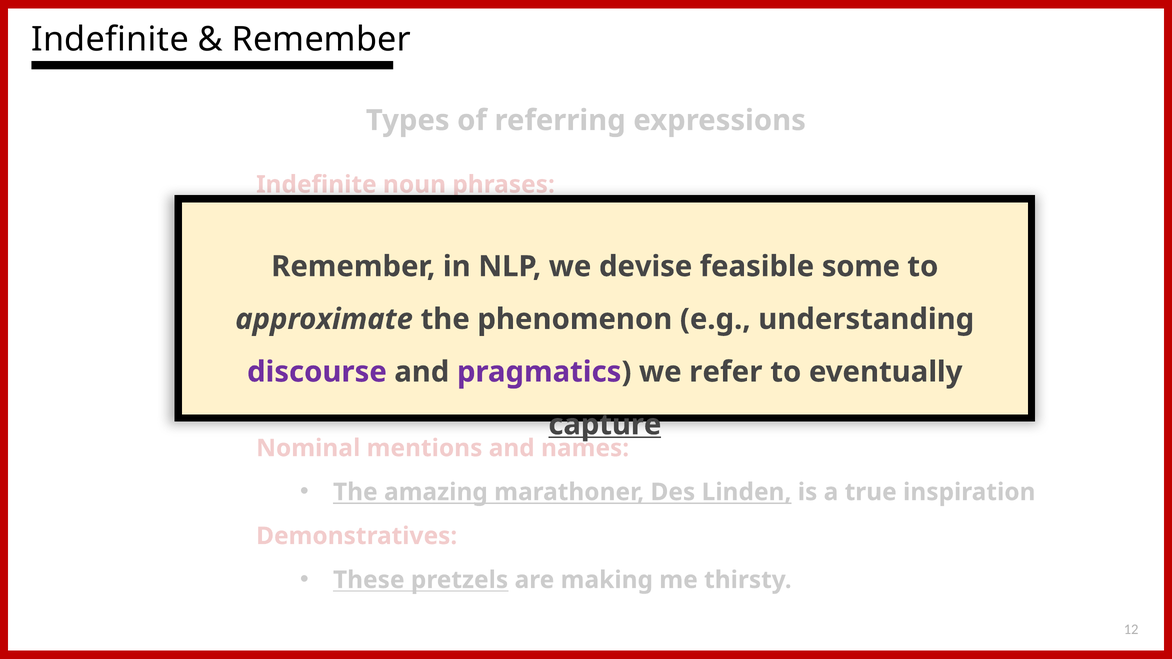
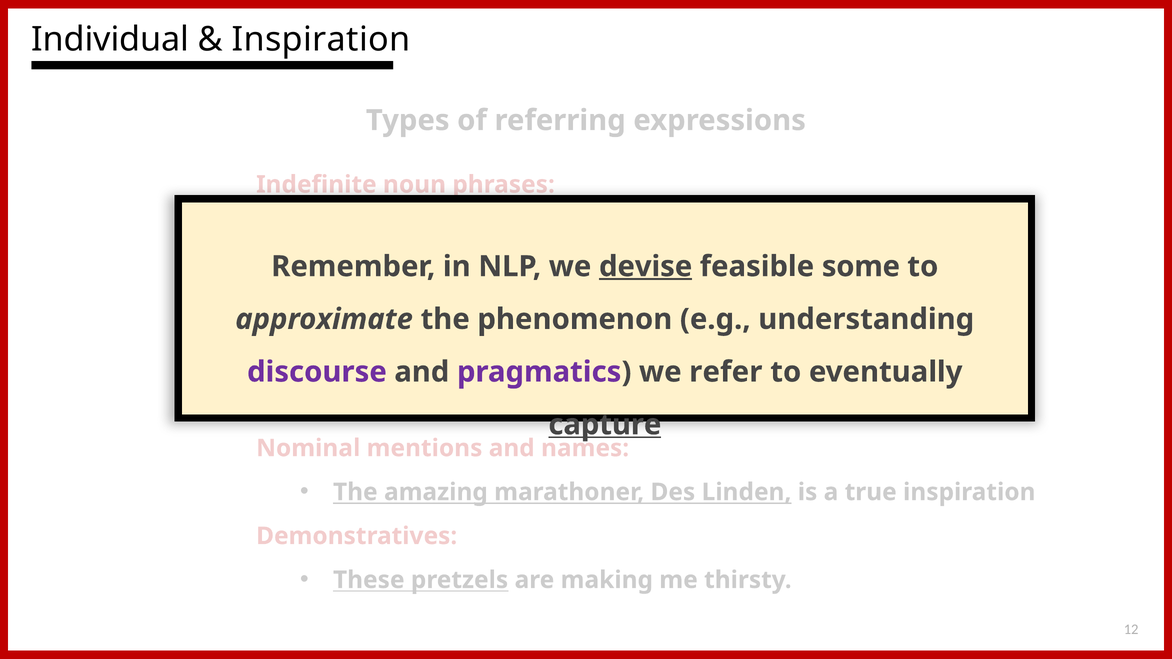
Indefinite: Indefinite -> Individual (110, 39)
Remember: Remember -> Inspiration (321, 39)
devise underline: none -> present (646, 267)
